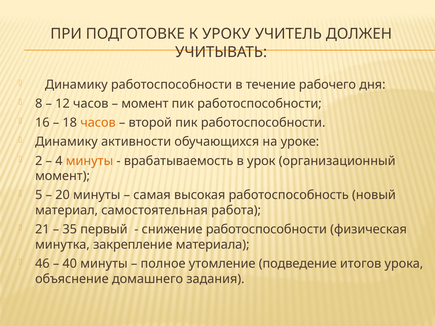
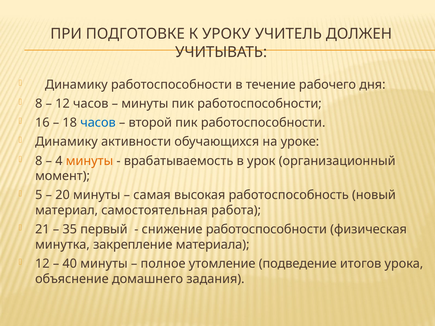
момент: момент -> минуты (145, 104)
часов colour: orange -> blue (98, 123)
2: 2 -> 8 (39, 161)
46: 46 -> 12 (42, 264)
